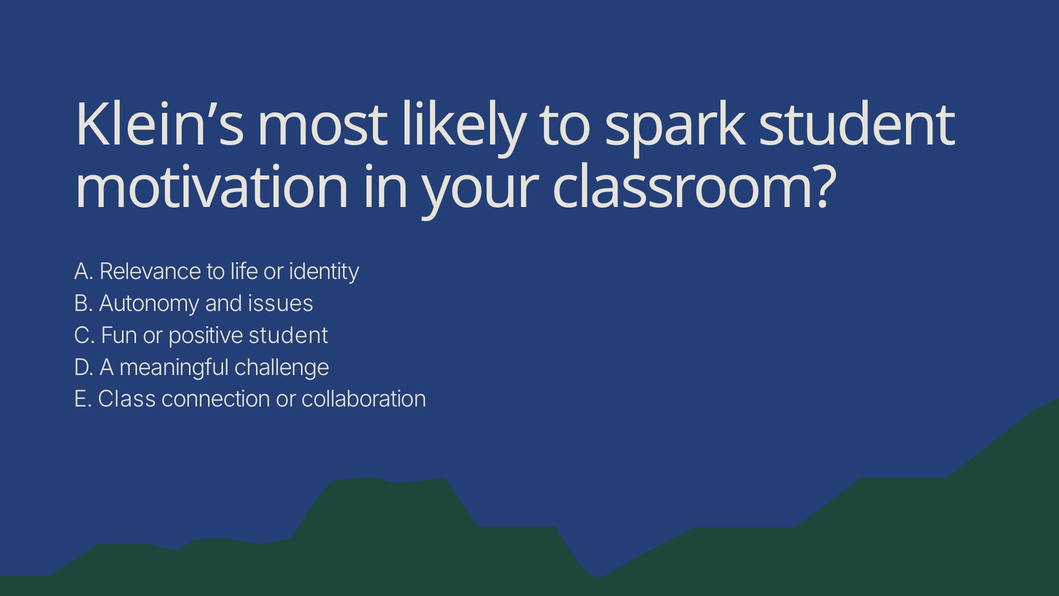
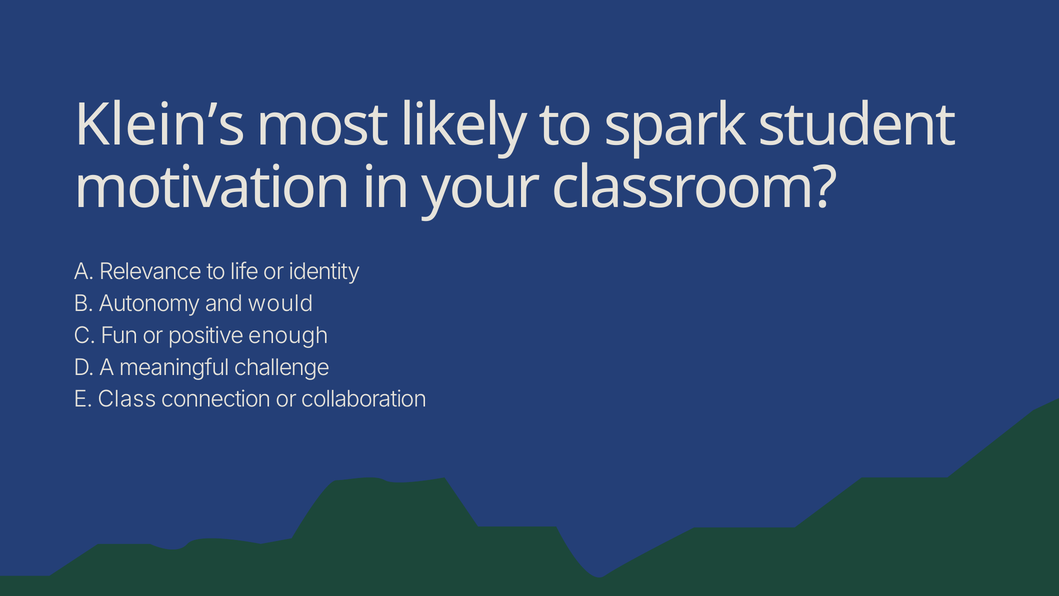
issues: issues -> would (281, 304)
positive student: student -> enough (289, 335)
